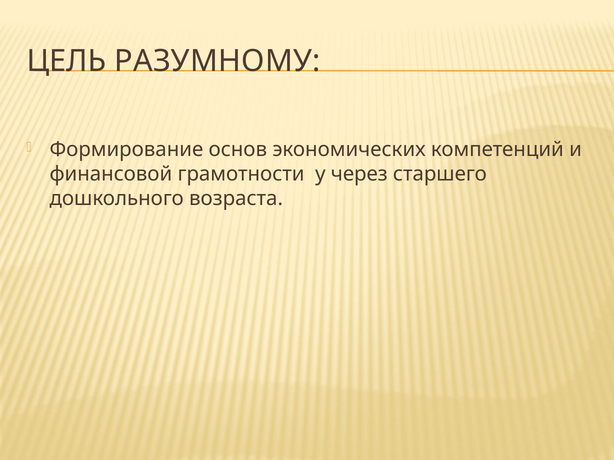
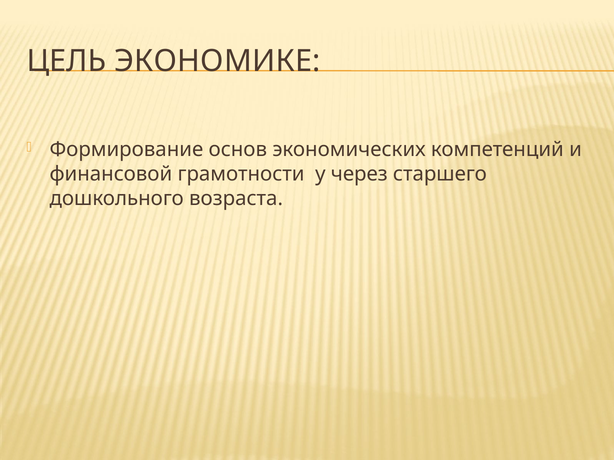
РАЗУМНОМУ: РАЗУМНОМУ -> ЭКОНОМИКЕ (217, 61)
